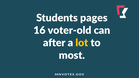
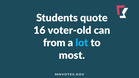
pages: pages -> quote (94, 18)
after: after -> from (54, 43)
lot colour: yellow -> light blue (82, 43)
